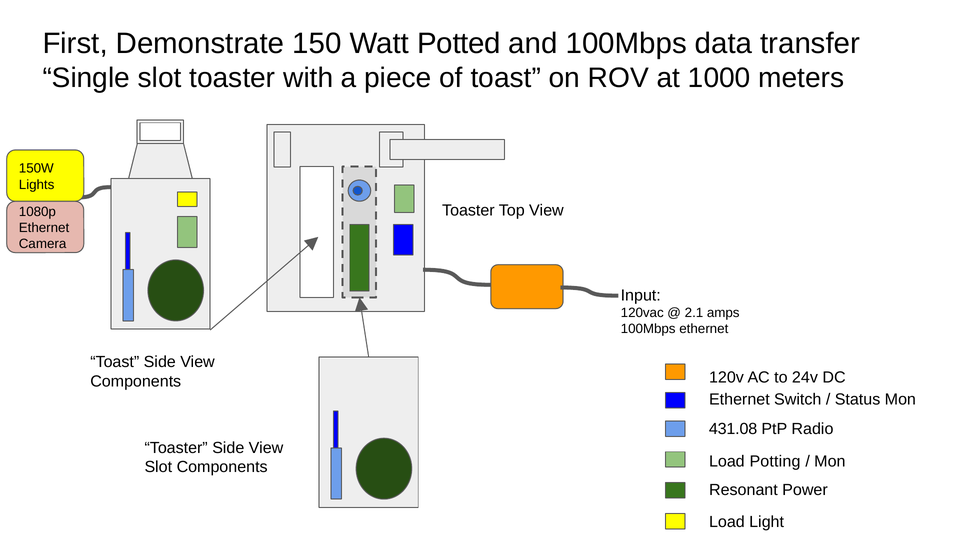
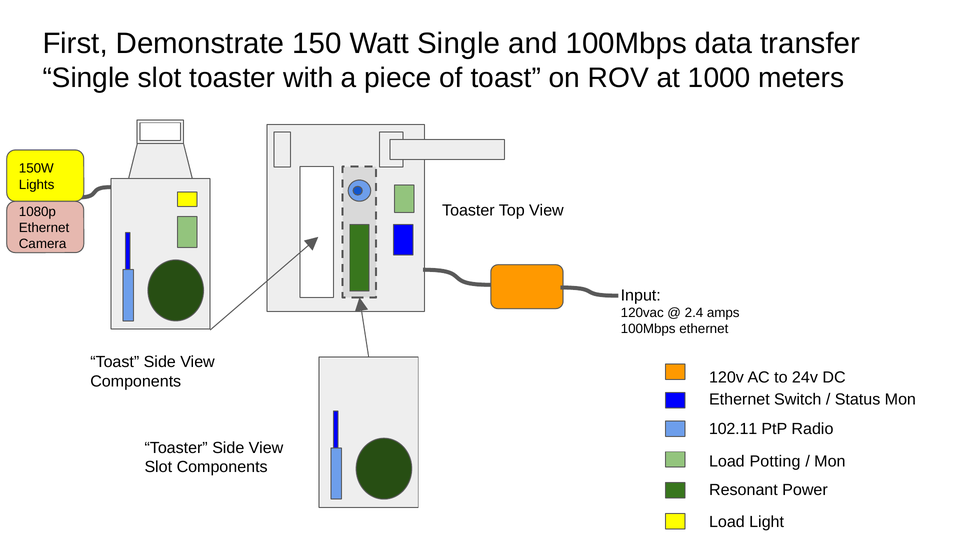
Watt Potted: Potted -> Single (459, 44)
2.1: 2.1 -> 2.4 (694, 313)
431.08: 431.08 -> 102.11 (733, 429)
